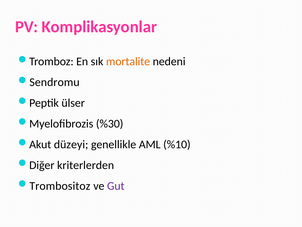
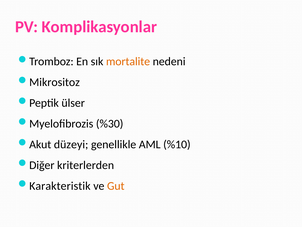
Sendromu: Sendromu -> Mikrositoz (55, 82)
Trombositoz: Trombositoz -> Karakteristik (60, 185)
Gut colour: purple -> orange (116, 185)
